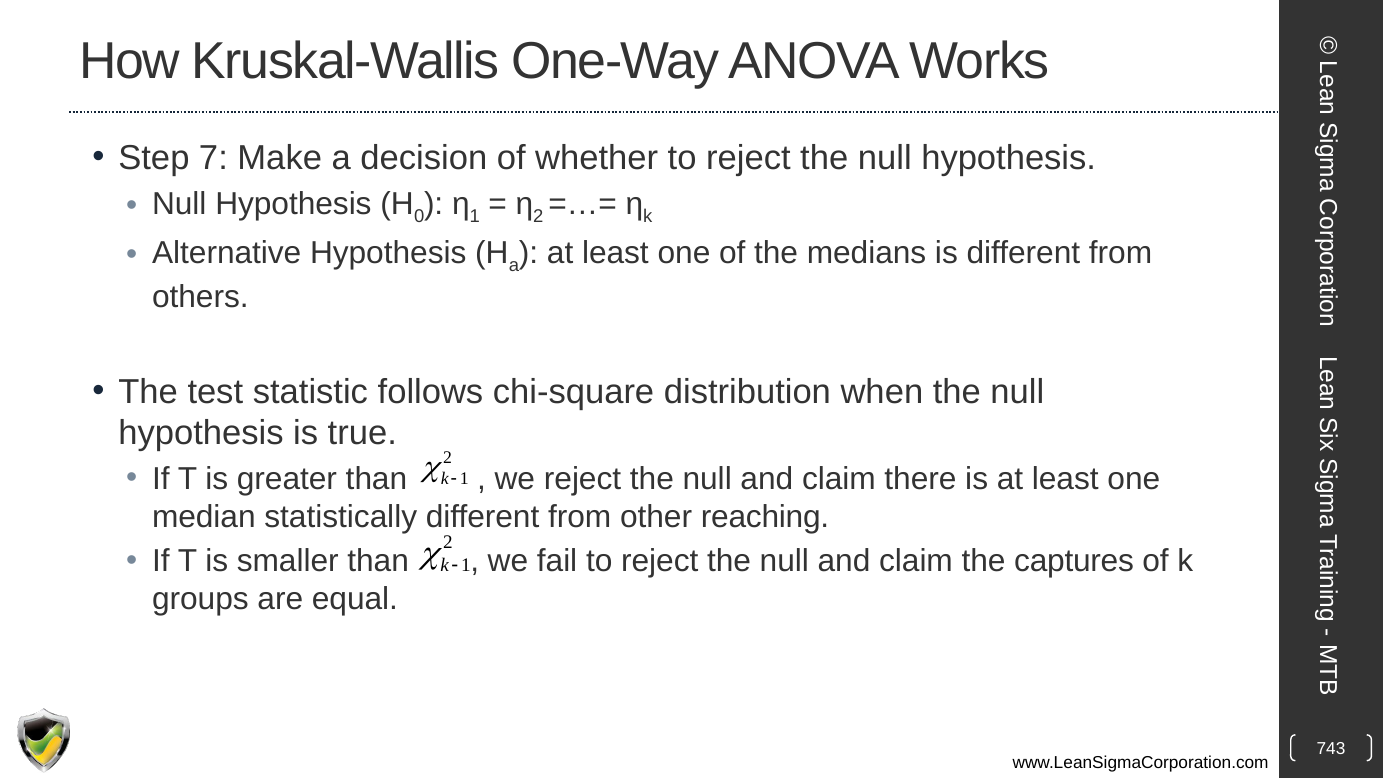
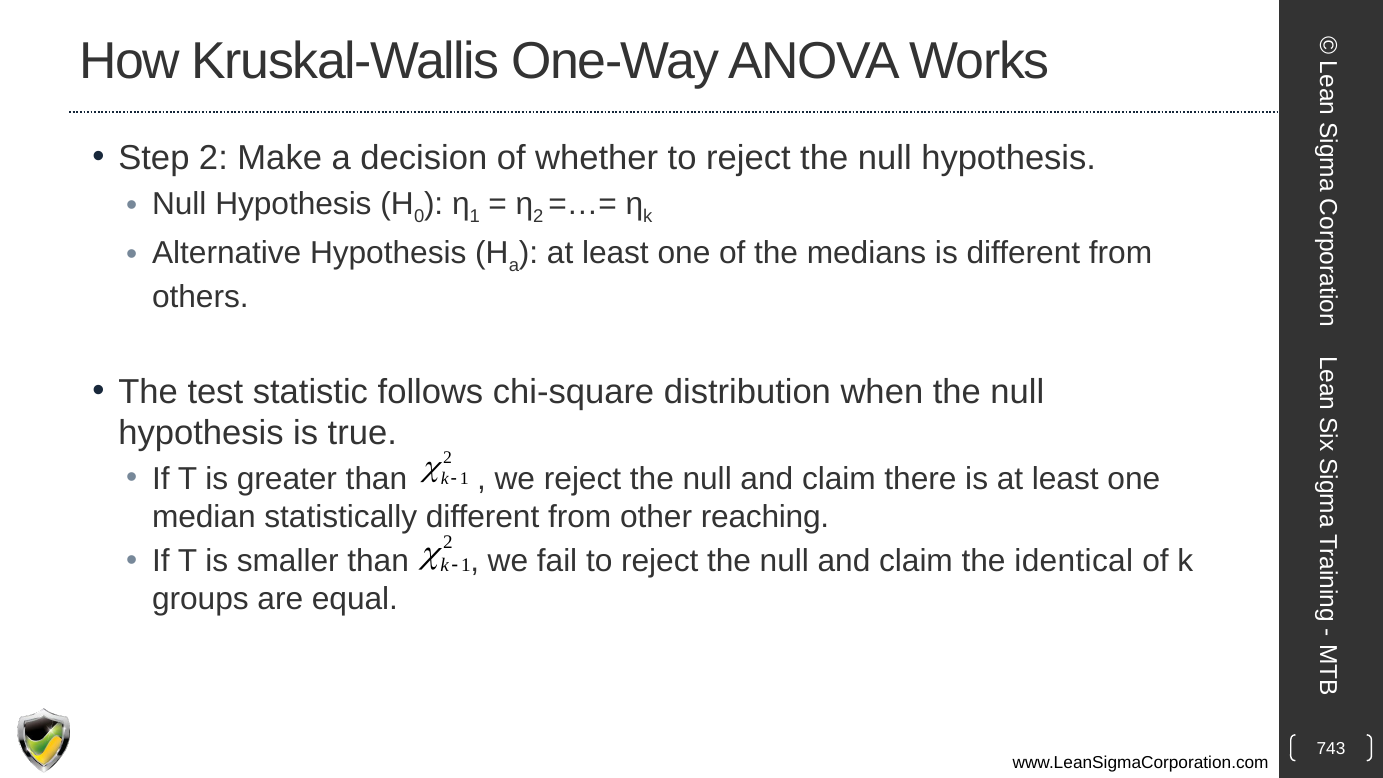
Step 7: 7 -> 2 (213, 158)
captures: captures -> identical (1074, 561)
